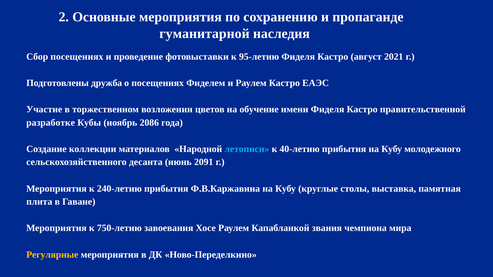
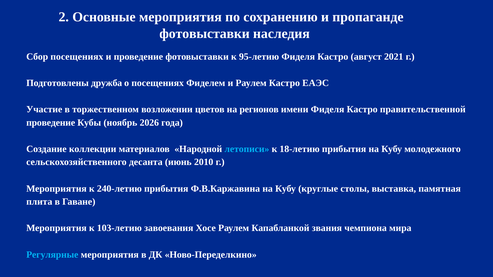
гуманитарной: гуманитарной -> фотовыставки (205, 34)
обучение: обучение -> регионов (259, 109)
разработке: разработке -> проведение (51, 123)
2086: 2086 -> 2026 (149, 123)
40-летию: 40-летию -> 18-летию (300, 149)
2091: 2091 -> 2010 (204, 162)
750-летию: 750-летию -> 103-летию (119, 228)
Регулярные colour: yellow -> light blue (52, 255)
